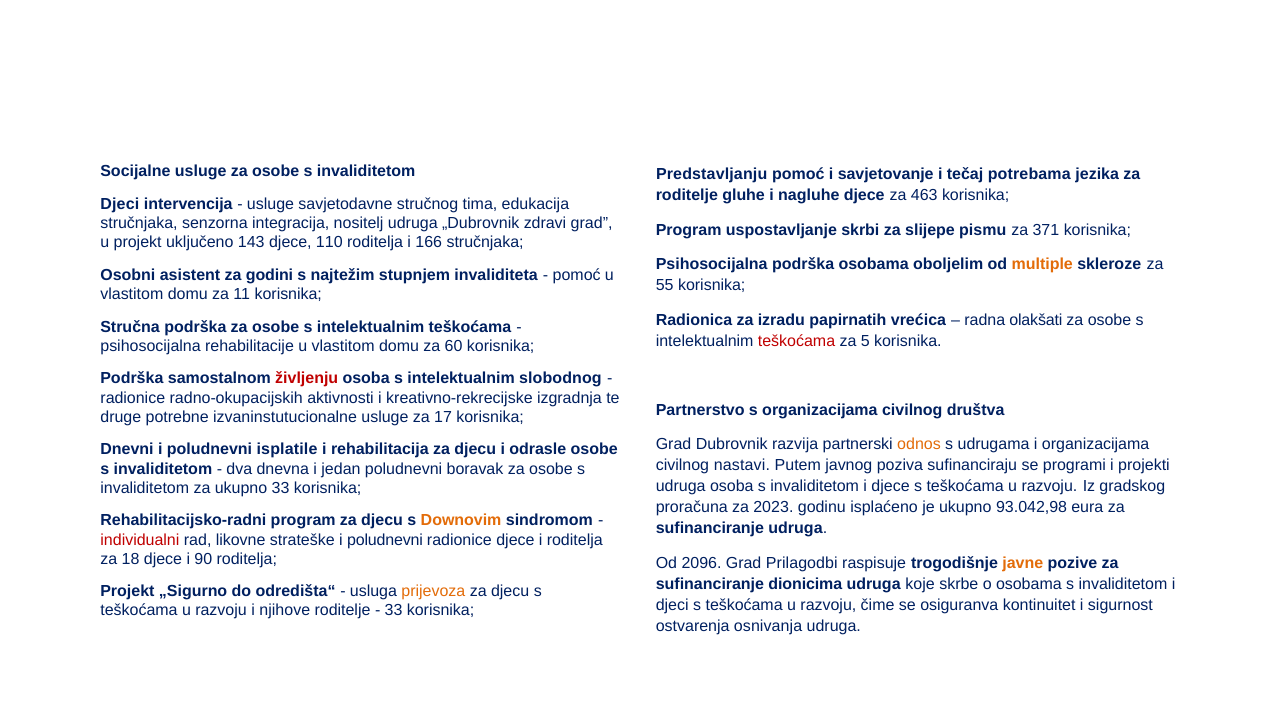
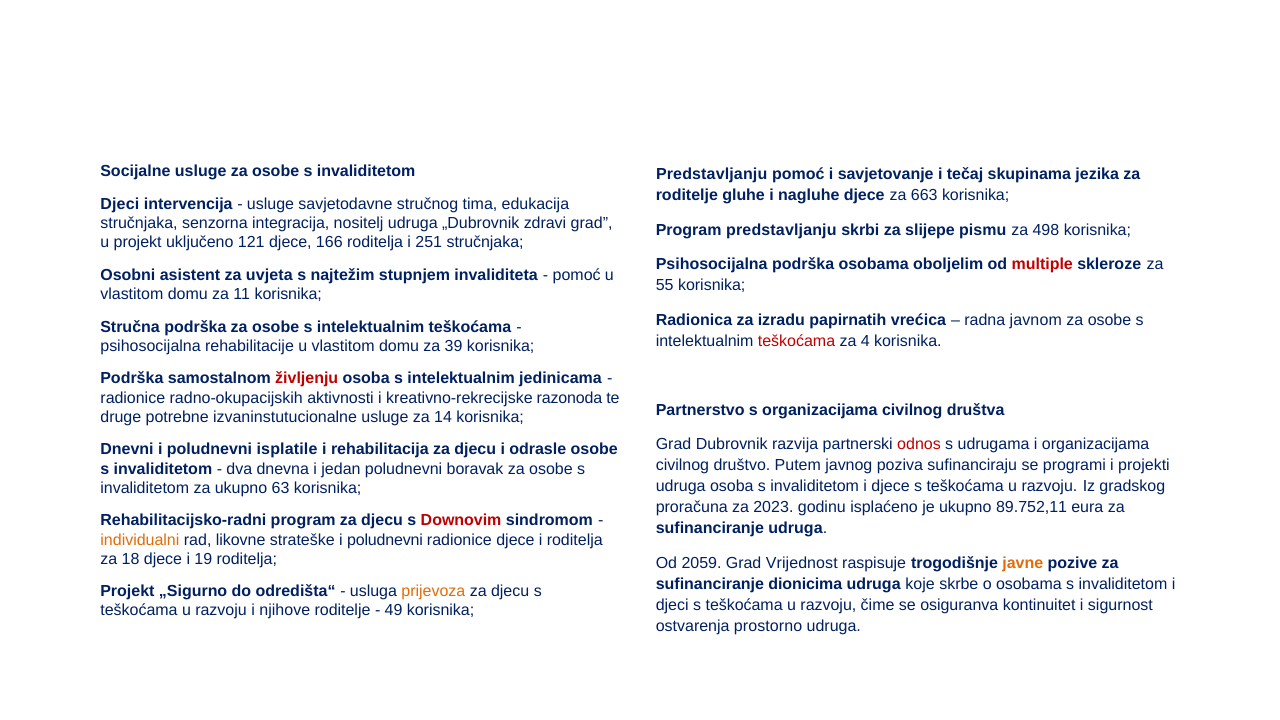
potrebama: potrebama -> skupinama (1029, 174)
463: 463 -> 663 (924, 195)
Program uspostavljanje: uspostavljanje -> predstavljanju (781, 230)
371: 371 -> 498 (1046, 230)
143: 143 -> 121 (251, 243)
110: 110 -> 166 (329, 243)
166: 166 -> 251 (429, 243)
multiple colour: orange -> red (1042, 264)
godini: godini -> uvjeta (269, 275)
olakšati: olakšati -> javnom (1036, 320)
5: 5 -> 4 (865, 341)
60: 60 -> 39 (454, 346)
slobodnog: slobodnog -> jedinicama (560, 379)
izgradnja: izgradnja -> razonoda (569, 398)
17: 17 -> 14 (443, 417)
odnos colour: orange -> red (919, 444)
nastavi: nastavi -> društvo (742, 465)
ukupno 33: 33 -> 63 (281, 488)
93.042,98: 93.042,98 -> 89.752,11 (1032, 508)
Downovim colour: orange -> red (461, 521)
individualni colour: red -> orange (140, 540)
90: 90 -> 19 (203, 559)
2096: 2096 -> 2059 (702, 563)
Prilagodbi: Prilagodbi -> Vrijednost (802, 563)
33: 33 -> 49 (393, 611)
osnivanja: osnivanja -> prostorno (768, 626)
